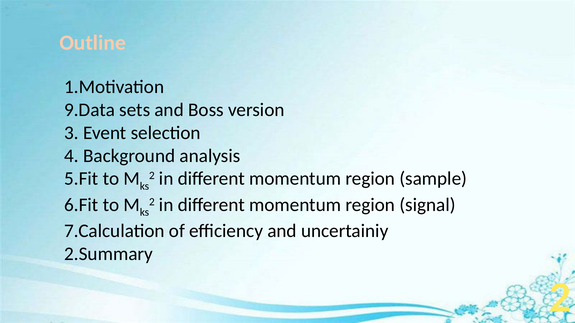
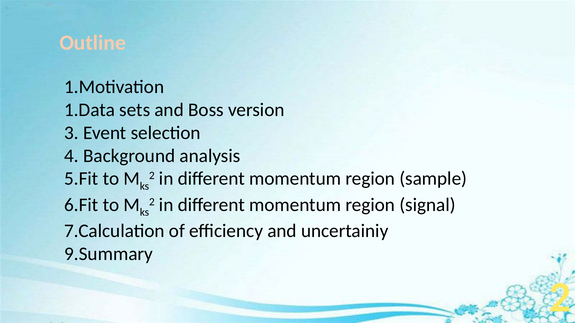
9.Data: 9.Data -> 1.Data (90, 110)
2.Summary: 2.Summary -> 9.Summary (109, 254)
